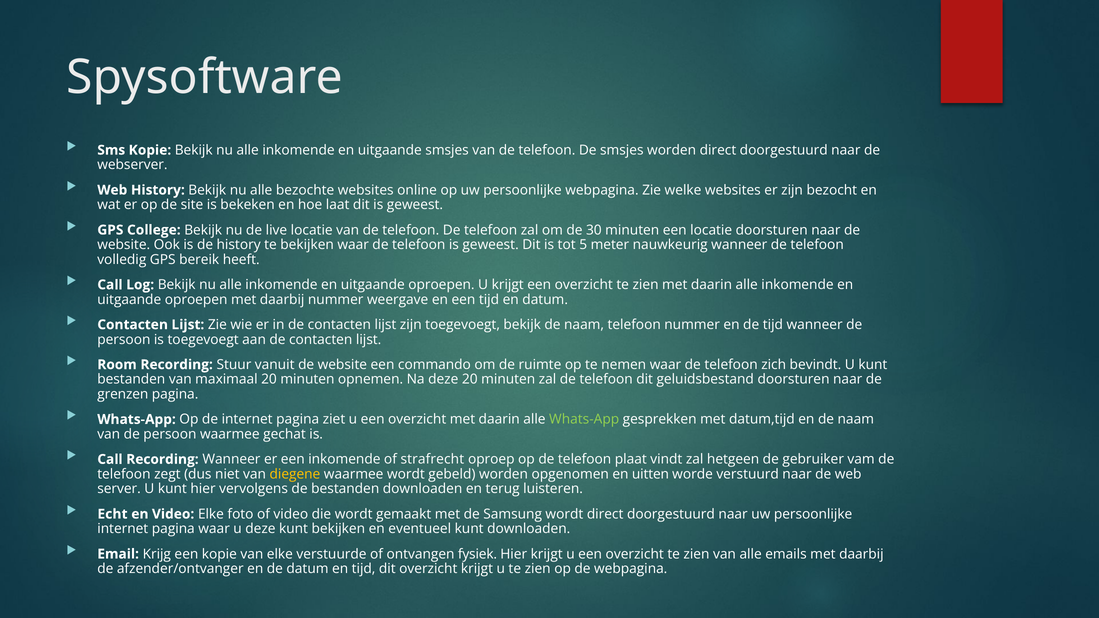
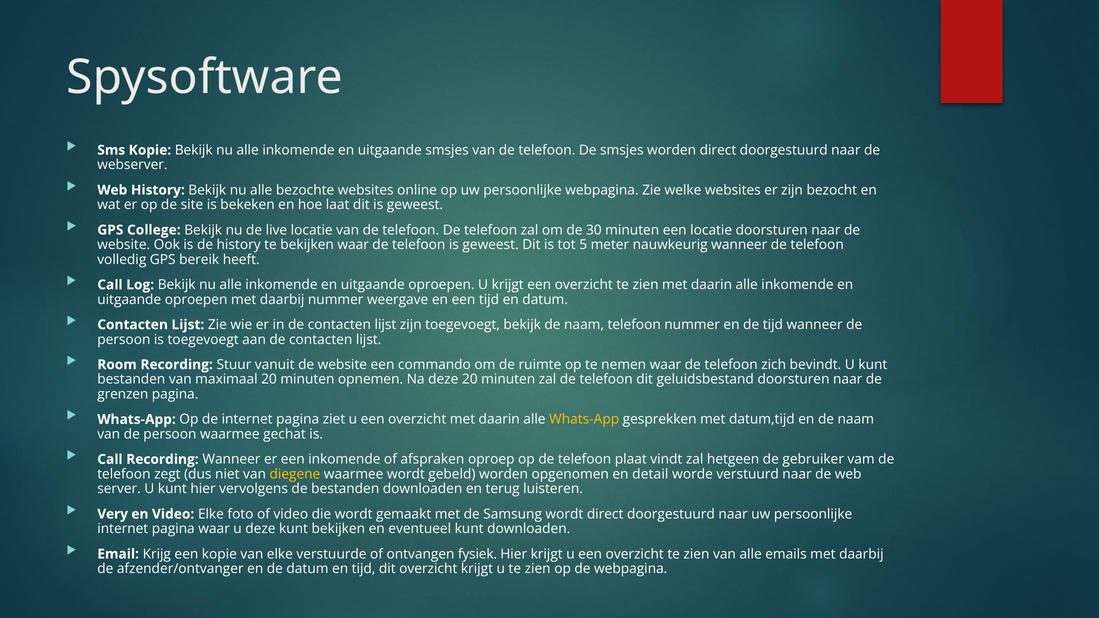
Whats-App colour: light green -> yellow (584, 420)
strafrecht: strafrecht -> afspraken (432, 459)
uitten: uitten -> detail (650, 474)
Echt: Echt -> Very (113, 514)
